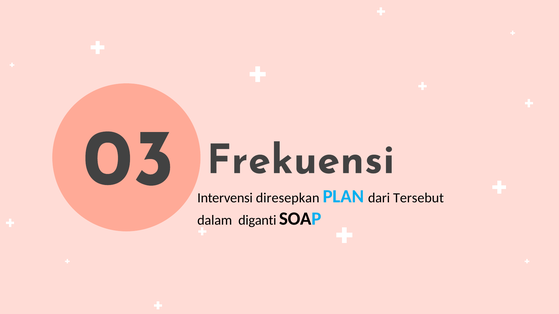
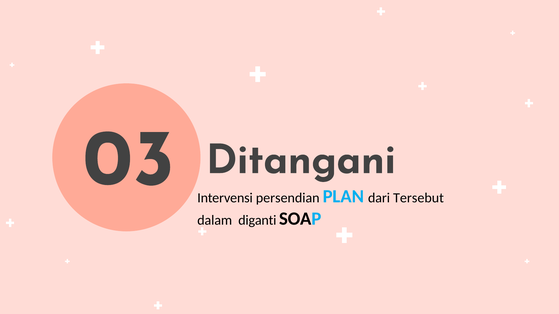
diresepkan: diresepkan -> persendian (288, 198)
Frekuensi: Frekuensi -> Ditangani (301, 160)
